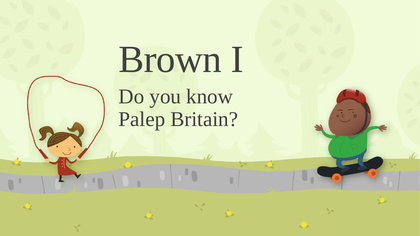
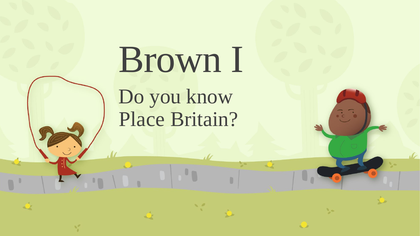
Palep: Palep -> Place (142, 119)
